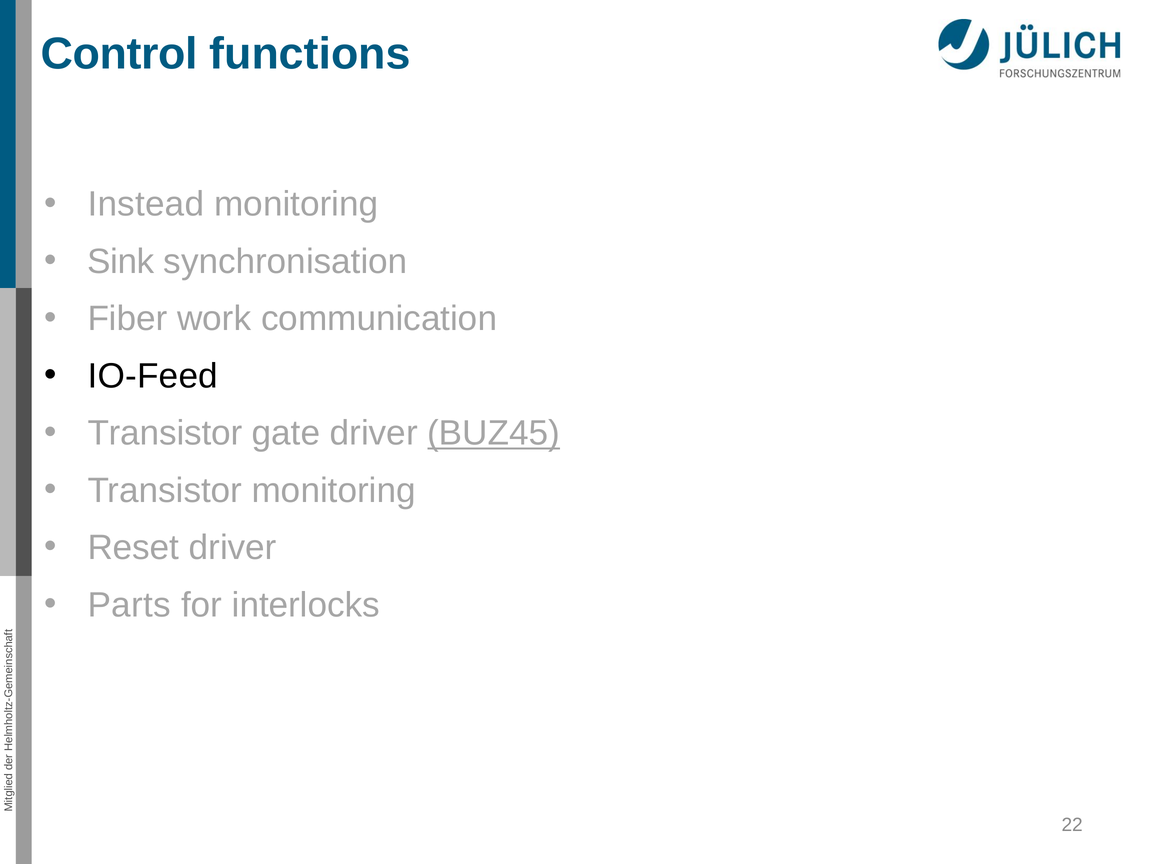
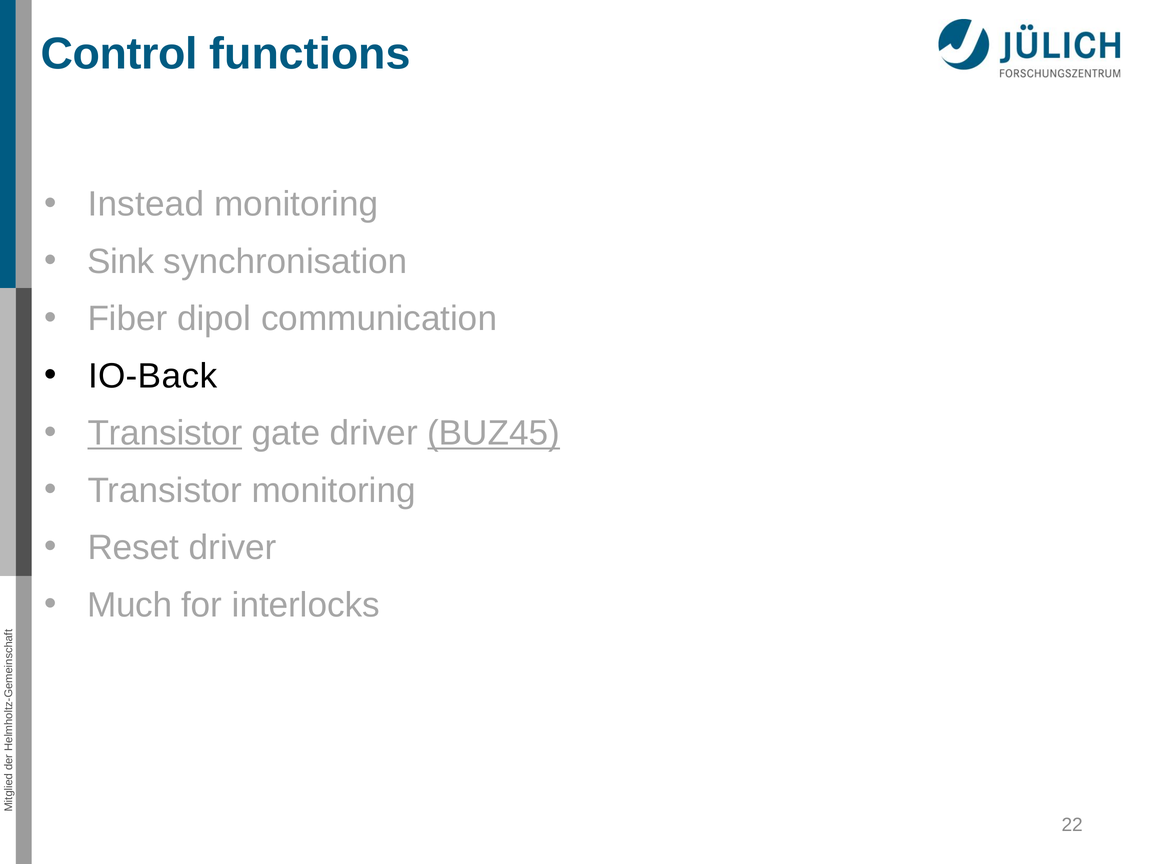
work: work -> dipol (214, 319)
IO-Feed: IO-Feed -> IO-Back (153, 376)
Transistor underline: none -> present (165, 433)
Parts: Parts -> Much (130, 605)
